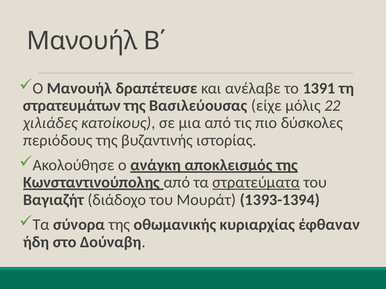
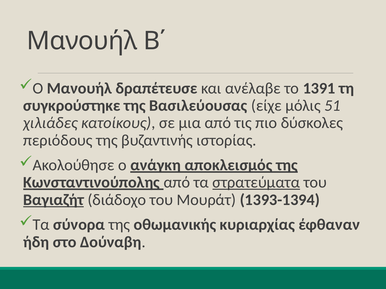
στρατευμάτων: στρατευμάτων -> συγκρούστηκε (72, 106)
22: 22 -> 51 (333, 106)
Βαγιαζήτ underline: none -> present (54, 200)
